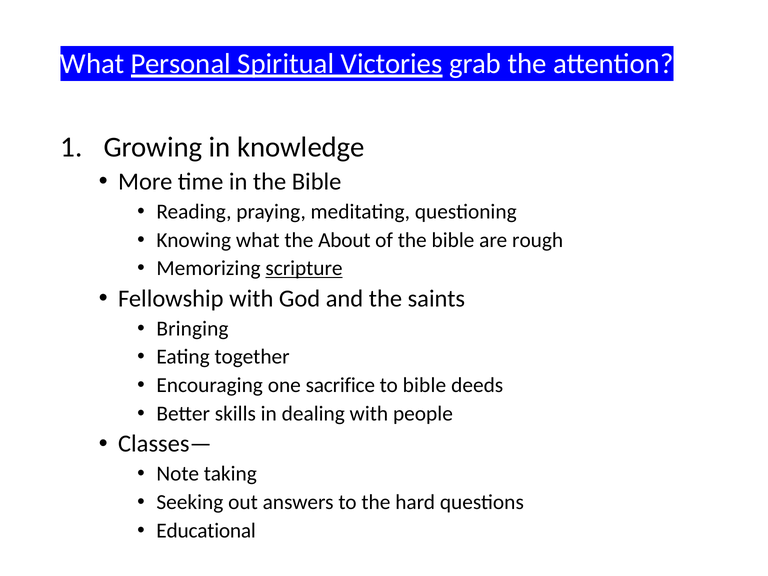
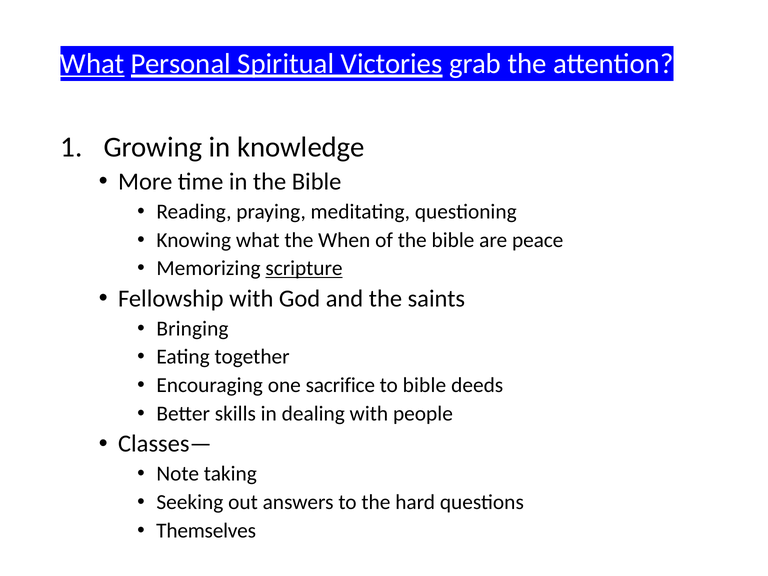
What underline: none -> present (92, 64)
About: About -> When (344, 240)
rough: rough -> peace (538, 240)
Educational: Educational -> Themselves (206, 530)
